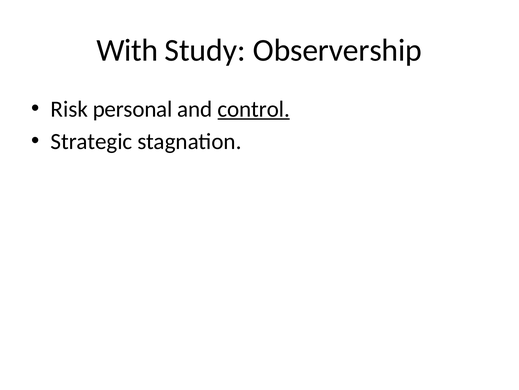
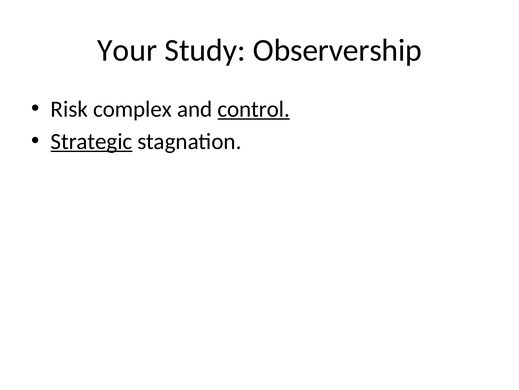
With: With -> Your (127, 50)
personal: personal -> complex (132, 109)
Strategic underline: none -> present (91, 141)
